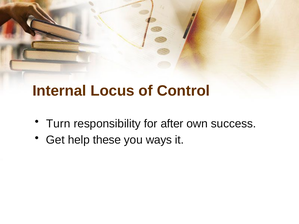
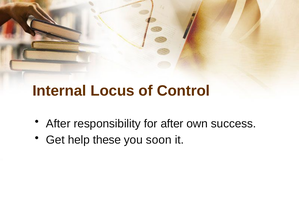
Turn: Turn -> After (58, 124)
ways: ways -> soon (159, 140)
